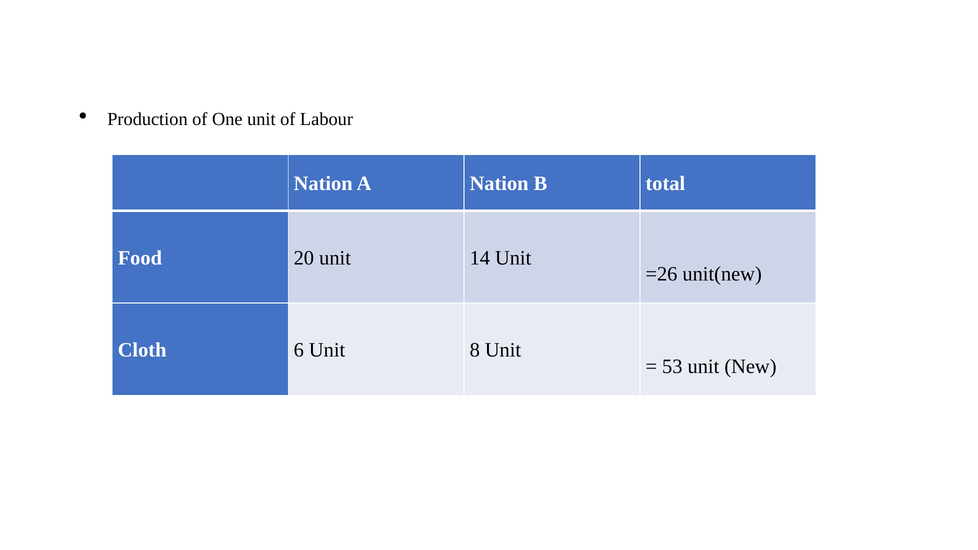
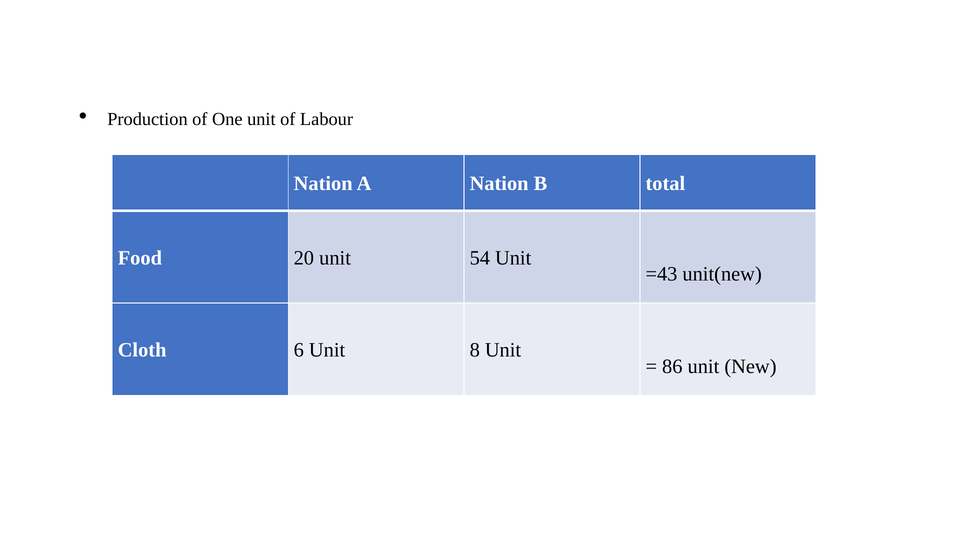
14: 14 -> 54 (480, 258)
=26: =26 -> =43 (661, 274)
53: 53 -> 86 (672, 366)
